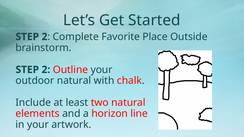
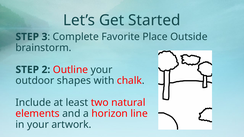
2: 2 -> 3 (45, 37)
outdoor natural: natural -> shapes (74, 81)
